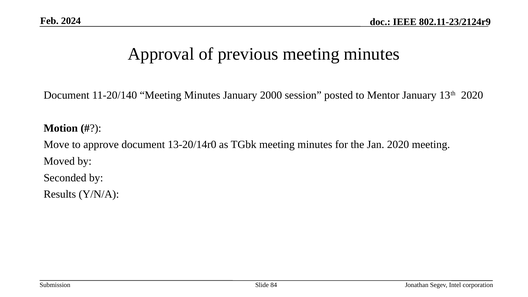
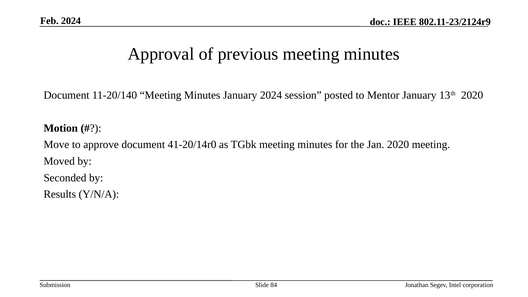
January 2000: 2000 -> 2024 (271, 95)
13-20/14r0: 13-20/14r0 -> 41-20/14r0 (192, 145)
